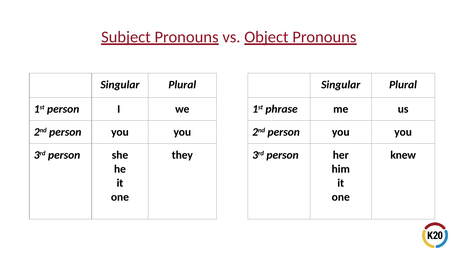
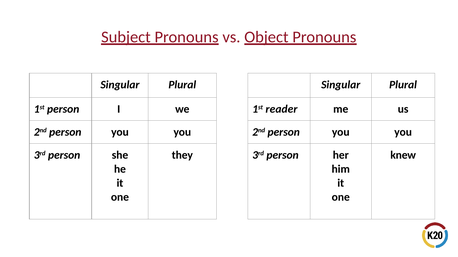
phrase: phrase -> reader (282, 109)
